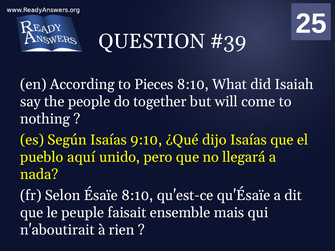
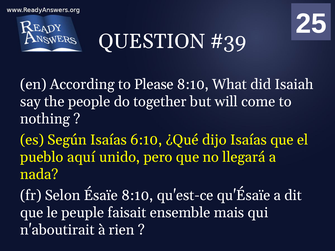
Pieces: Pieces -> Please (154, 84)
9:10: 9:10 -> 6:10 (146, 140)
